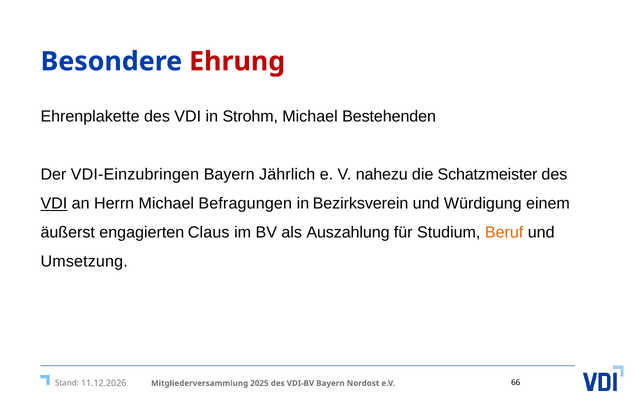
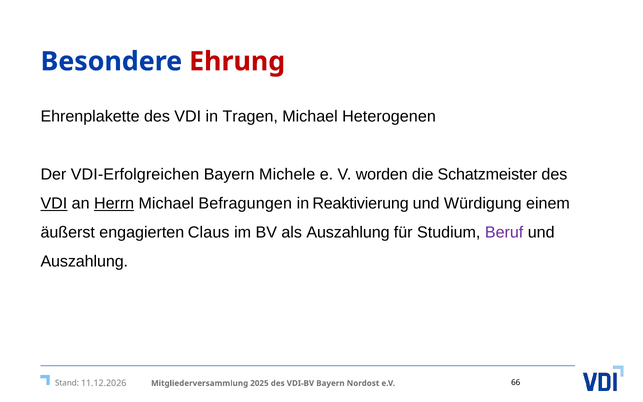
Strohm: Strohm -> Tragen (250, 117)
Bestehenden: Bestehenden -> Heterogenen (389, 117)
VDI-Einzubringen: VDI-Einzubringen -> VDI-Erfolgreichen (135, 174)
Jährlich: Jährlich -> Michele (287, 174)
nahezu: nahezu -> worden (382, 174)
Herrn underline: none -> present (114, 203)
Bezirksverein: Bezirksverein -> Reaktivierung (361, 203)
Beruf colour: orange -> purple (504, 232)
Umsetzung: Umsetzung -> Auszahlung (84, 261)
